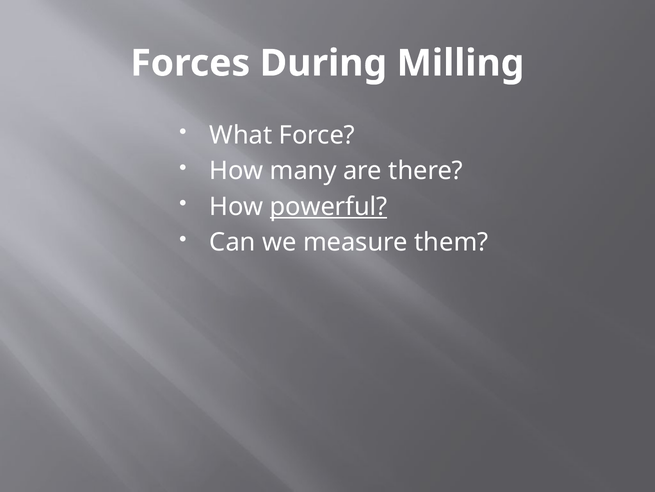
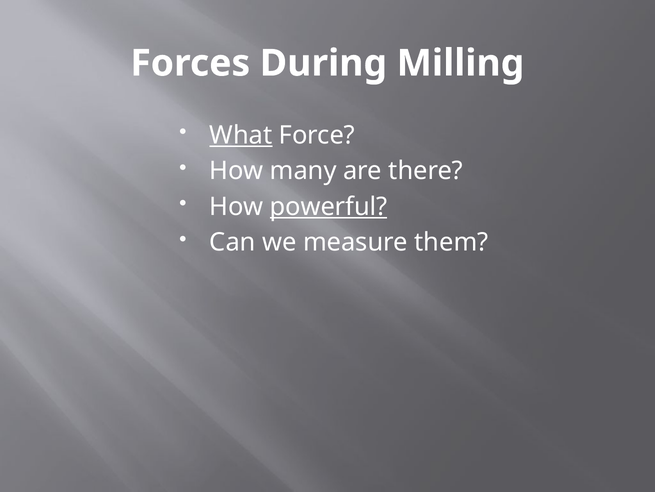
What underline: none -> present (241, 135)
